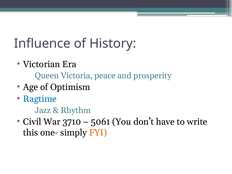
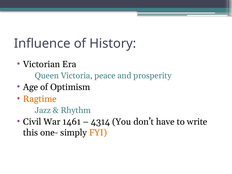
Ragtime colour: blue -> orange (40, 99)
3710: 3710 -> 1461 (72, 122)
5061: 5061 -> 4314 (101, 122)
